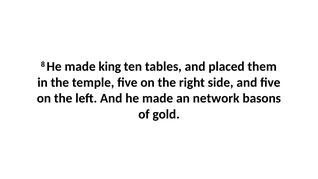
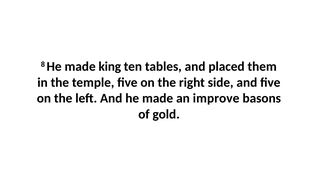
network: network -> improve (216, 98)
